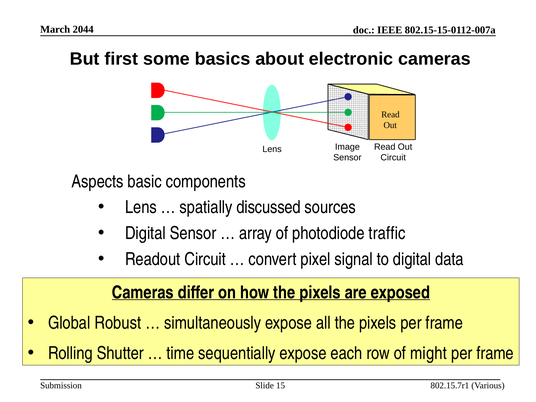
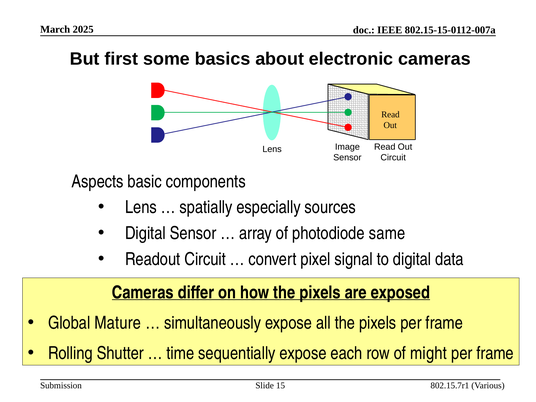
2044: 2044 -> 2025 (83, 29)
discussed: discussed -> especially (269, 207)
traffic: traffic -> same (387, 233)
Robust: Robust -> Mature (118, 323)
